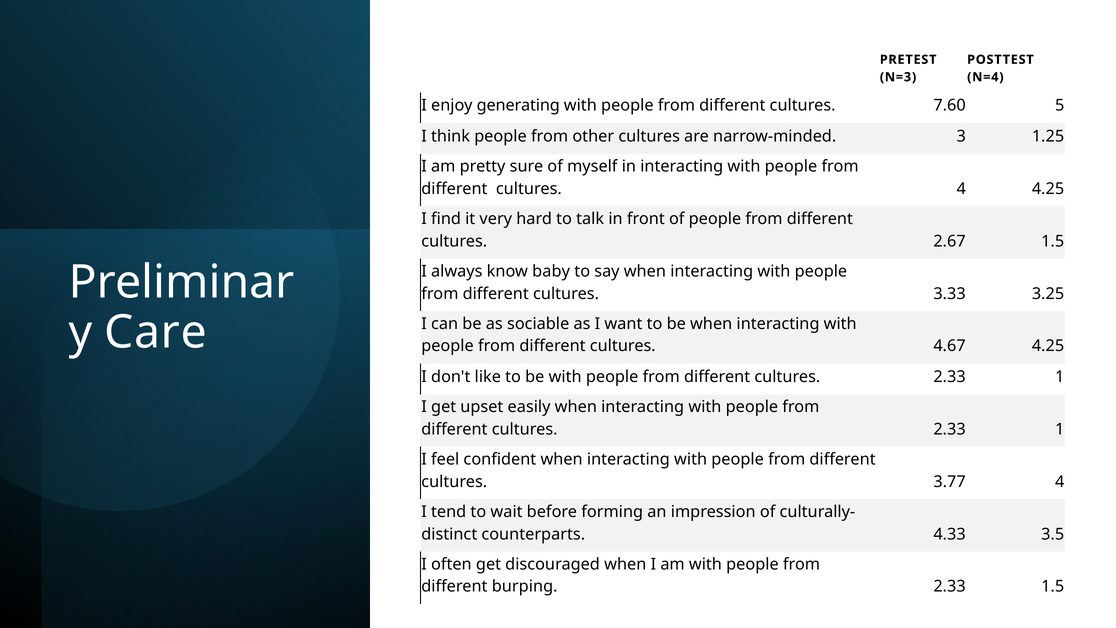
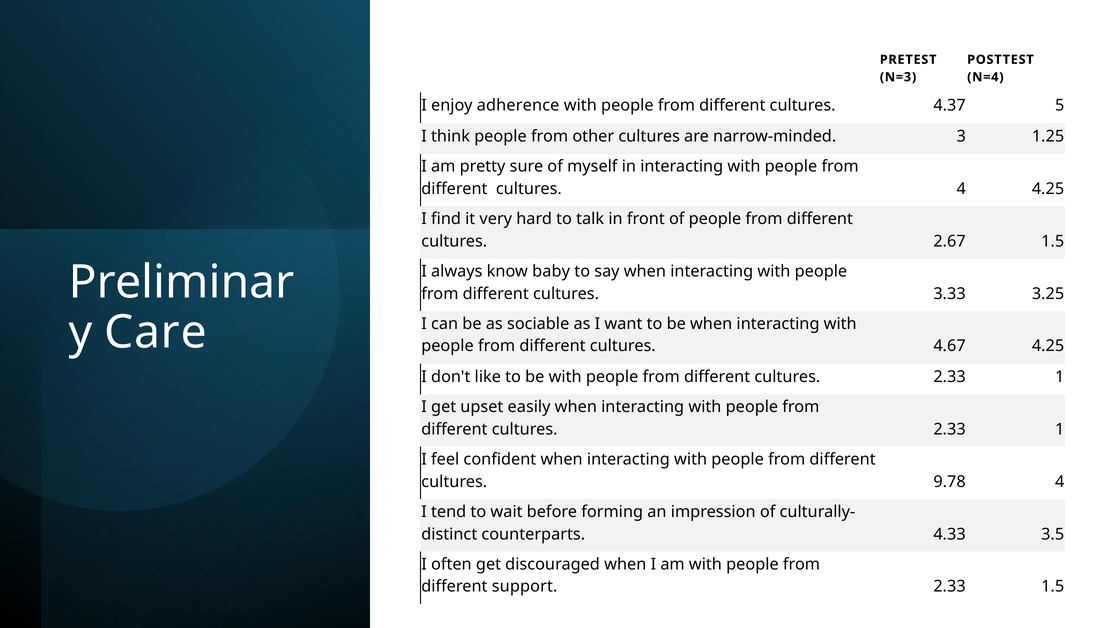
generating: generating -> adherence (518, 106)
7.60: 7.60 -> 4.37 (950, 106)
3.77: 3.77 -> 9.78 (950, 482)
burping: burping -> support (525, 586)
